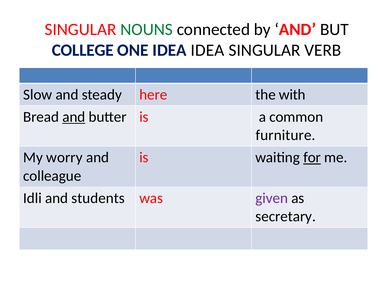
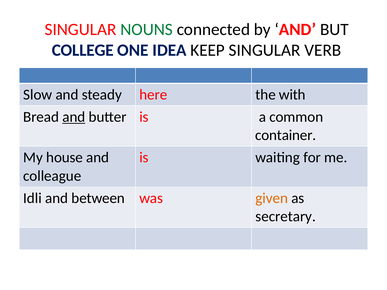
IDEA IDEA: IDEA -> KEEP (208, 50)
furniture: furniture -> container (286, 135)
worry: worry -> house (65, 158)
for underline: present -> none (312, 158)
students: students -> between (98, 198)
given colour: purple -> orange (272, 198)
